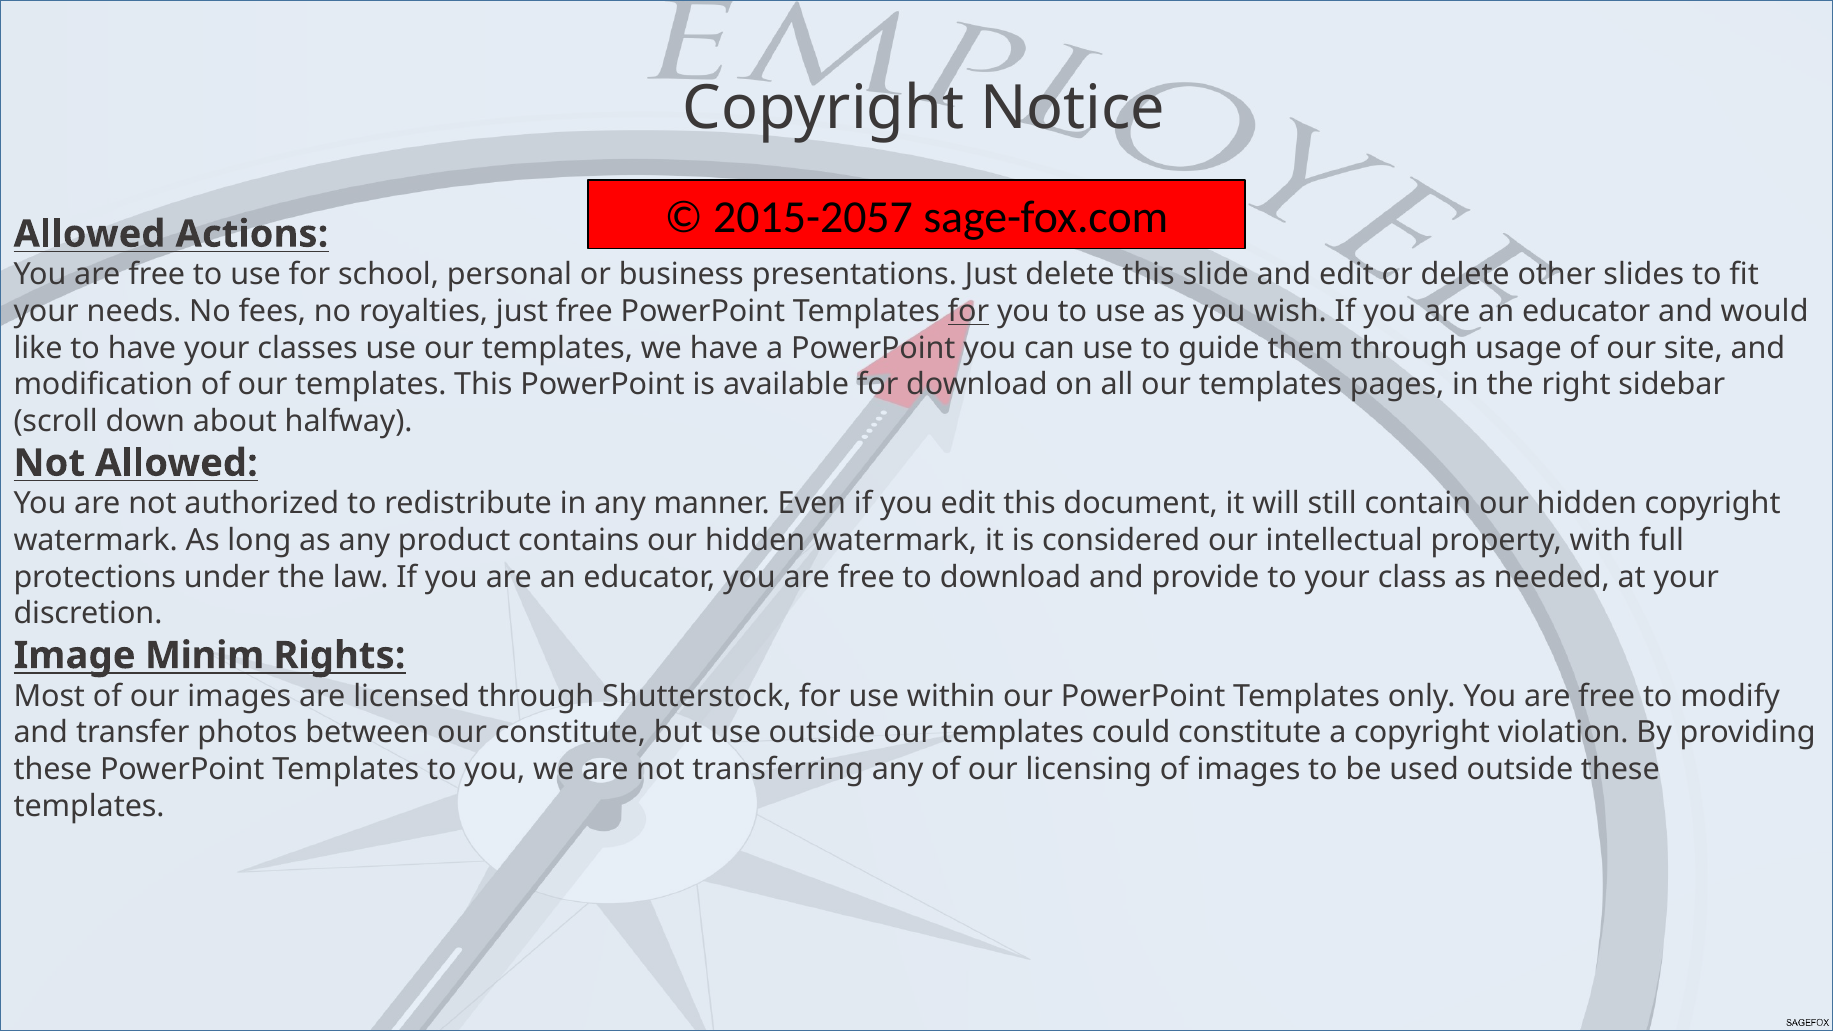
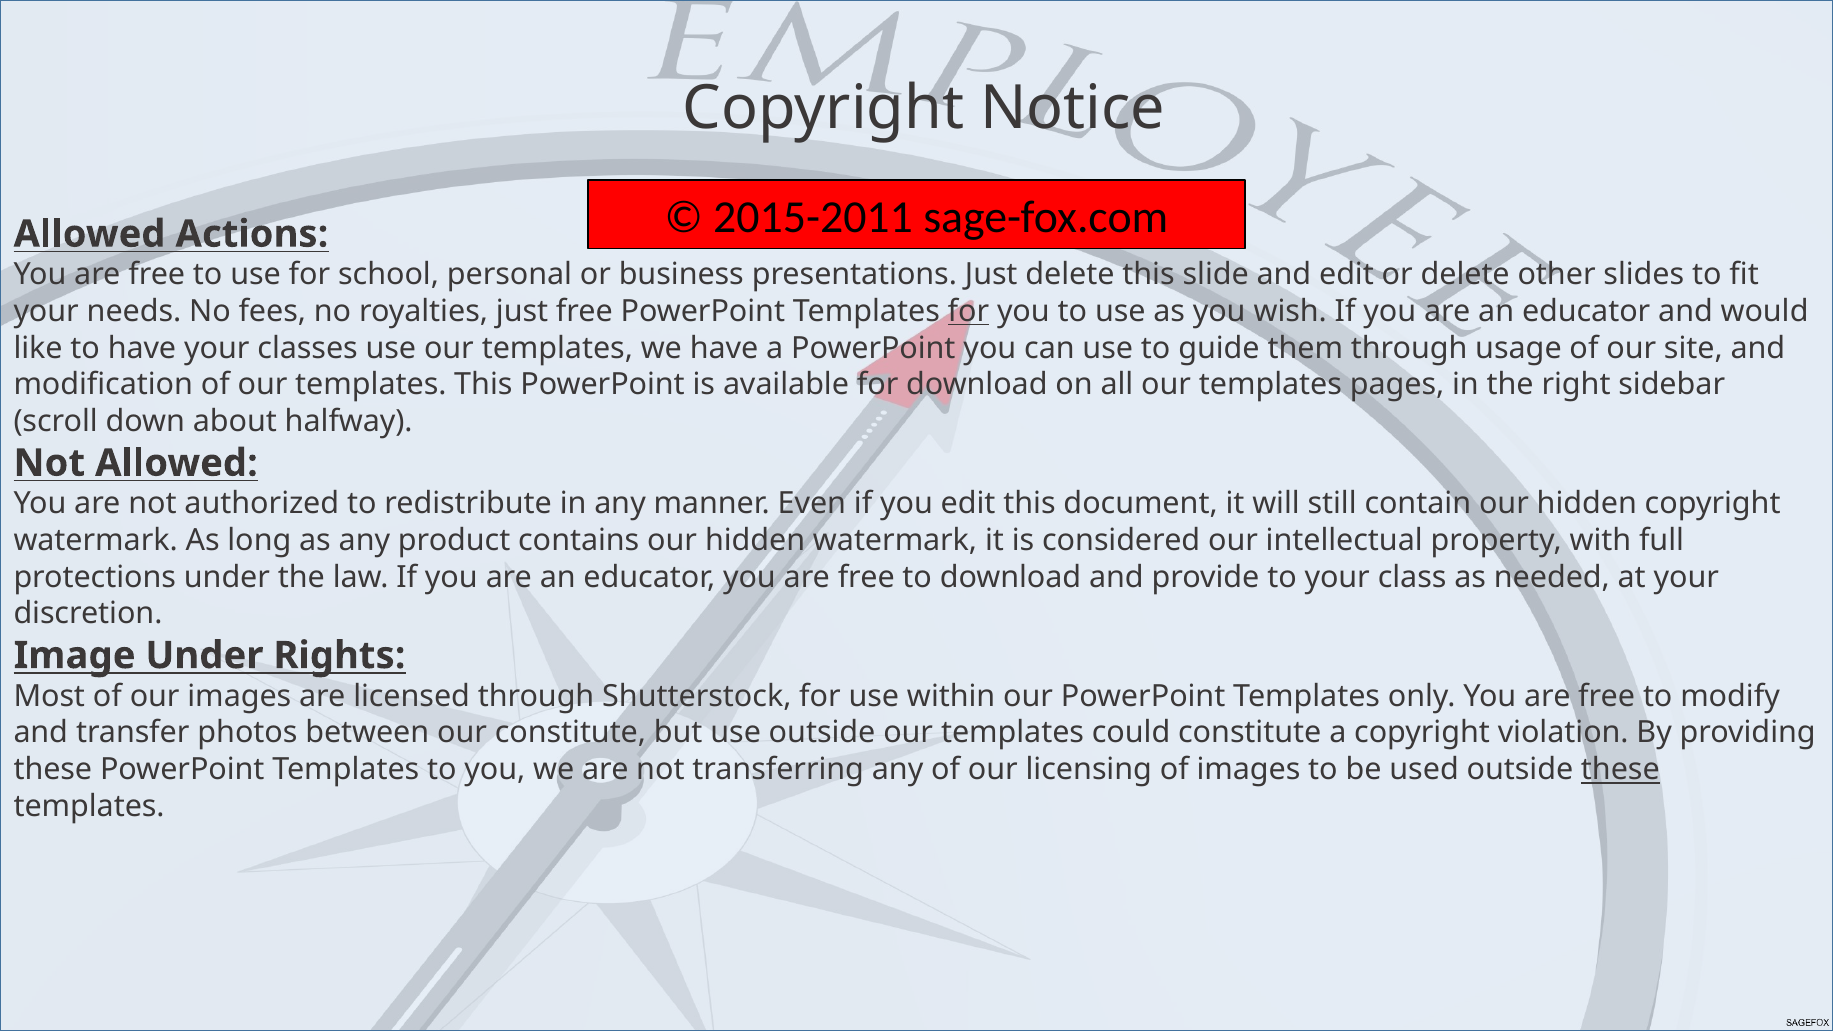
2015-2057: 2015-2057 -> 2015-2011 (813, 217)
Image Minim: Minim -> Under (204, 656)
these underline: none -> present (1620, 770)
